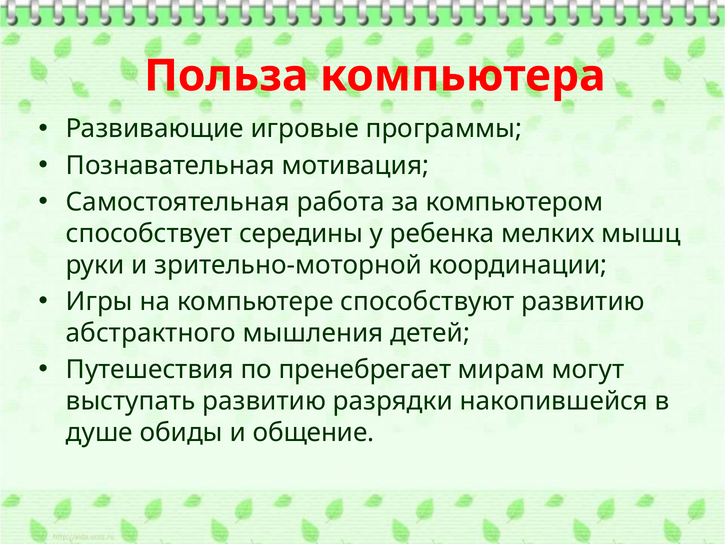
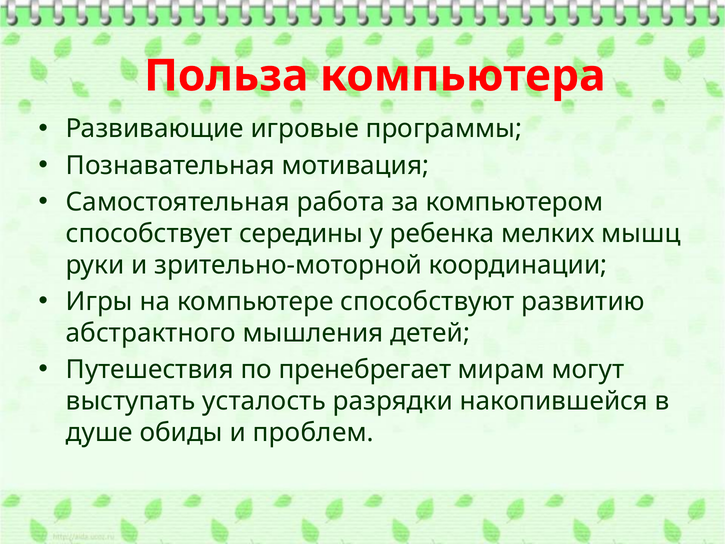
выступать развитию: развитию -> усталость (264, 401)
общение: общение -> проблем (313, 432)
